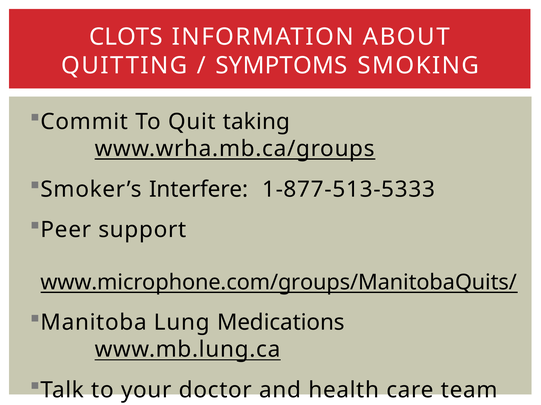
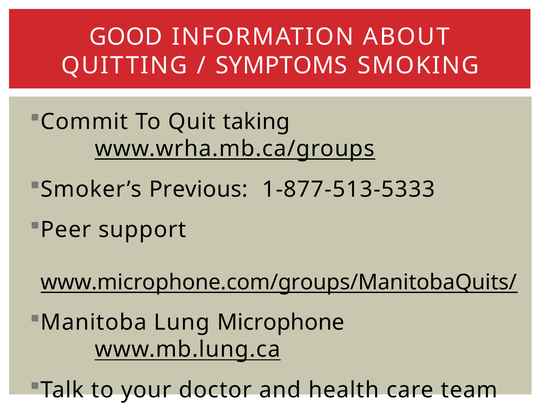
CLOTS: CLOTS -> GOOD (126, 37)
Interfere: Interfere -> Previous (199, 190)
Medications: Medications -> Microphone (281, 323)
